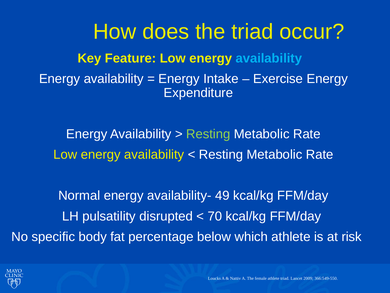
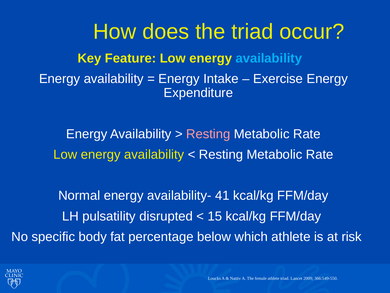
Resting colour: light green -> pink (208, 134)
49: 49 -> 41 (222, 195)
70: 70 -> 15 (215, 216)
